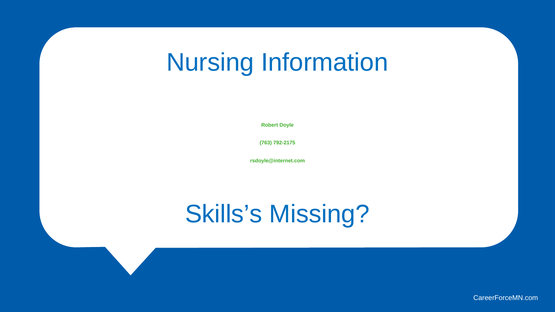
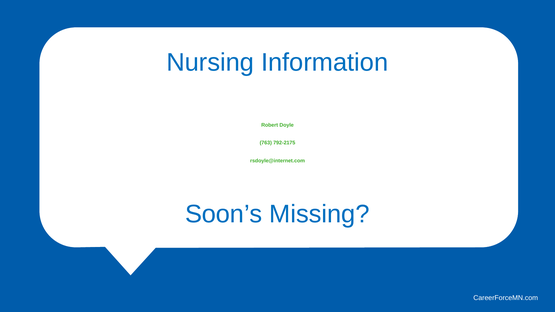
Skills’s: Skills’s -> Soon’s (224, 214)
